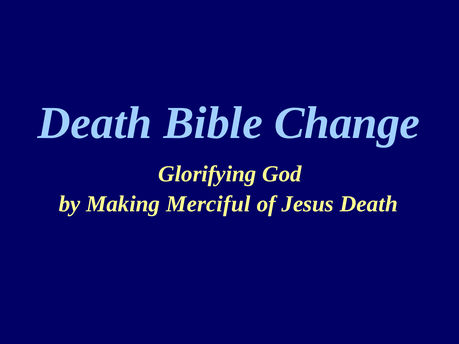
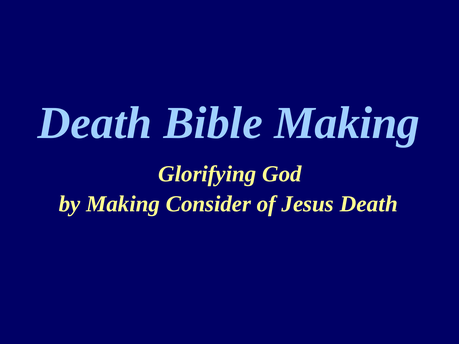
Bible Change: Change -> Making (347, 123)
Merciful: Merciful -> Consider (208, 204)
